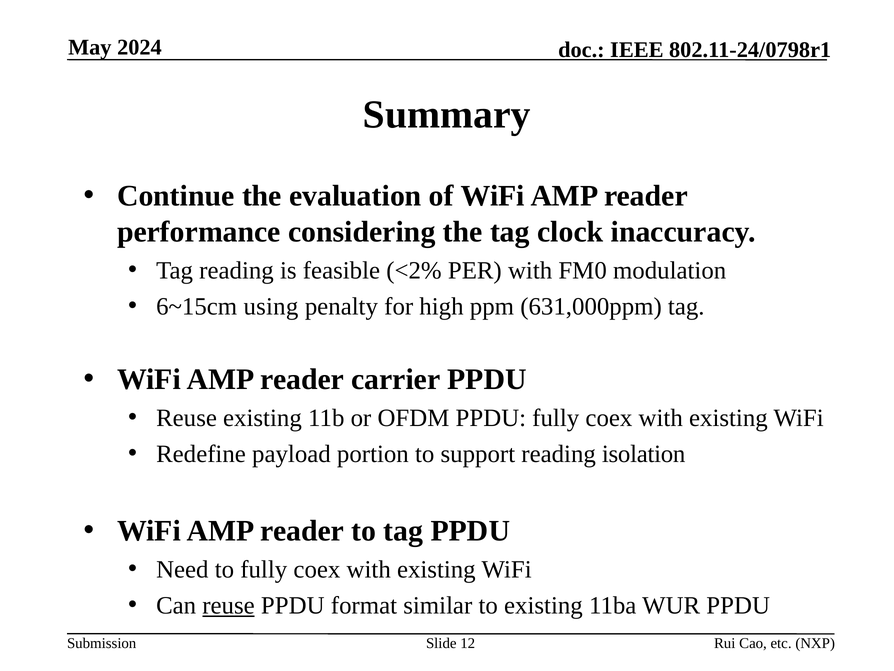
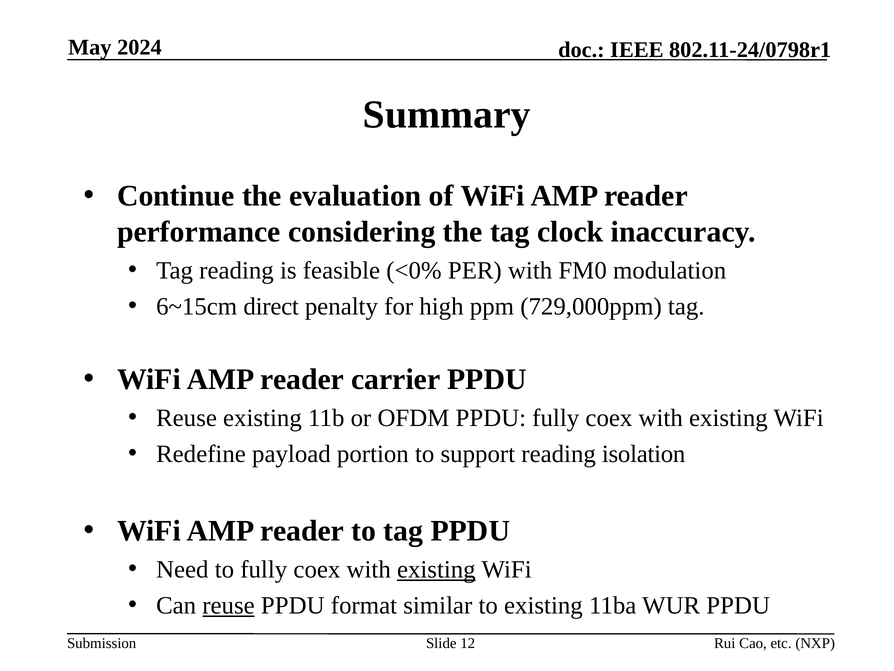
<2%: <2% -> <0% (414, 270)
using: using -> direct (271, 306)
631,000ppm: 631,000ppm -> 729,000ppm (591, 306)
existing underline: none -> present (436, 569)
